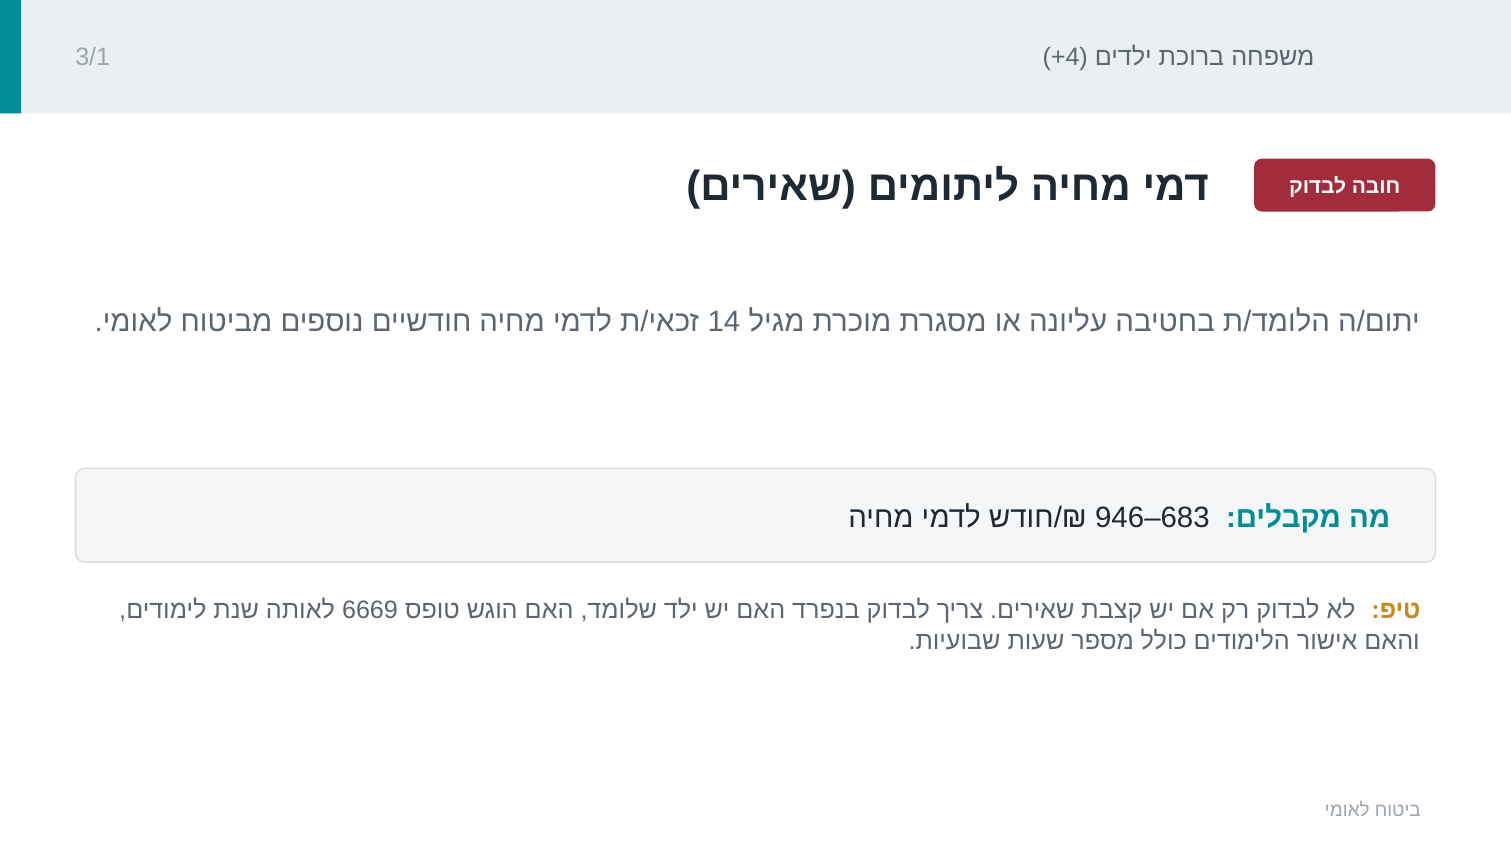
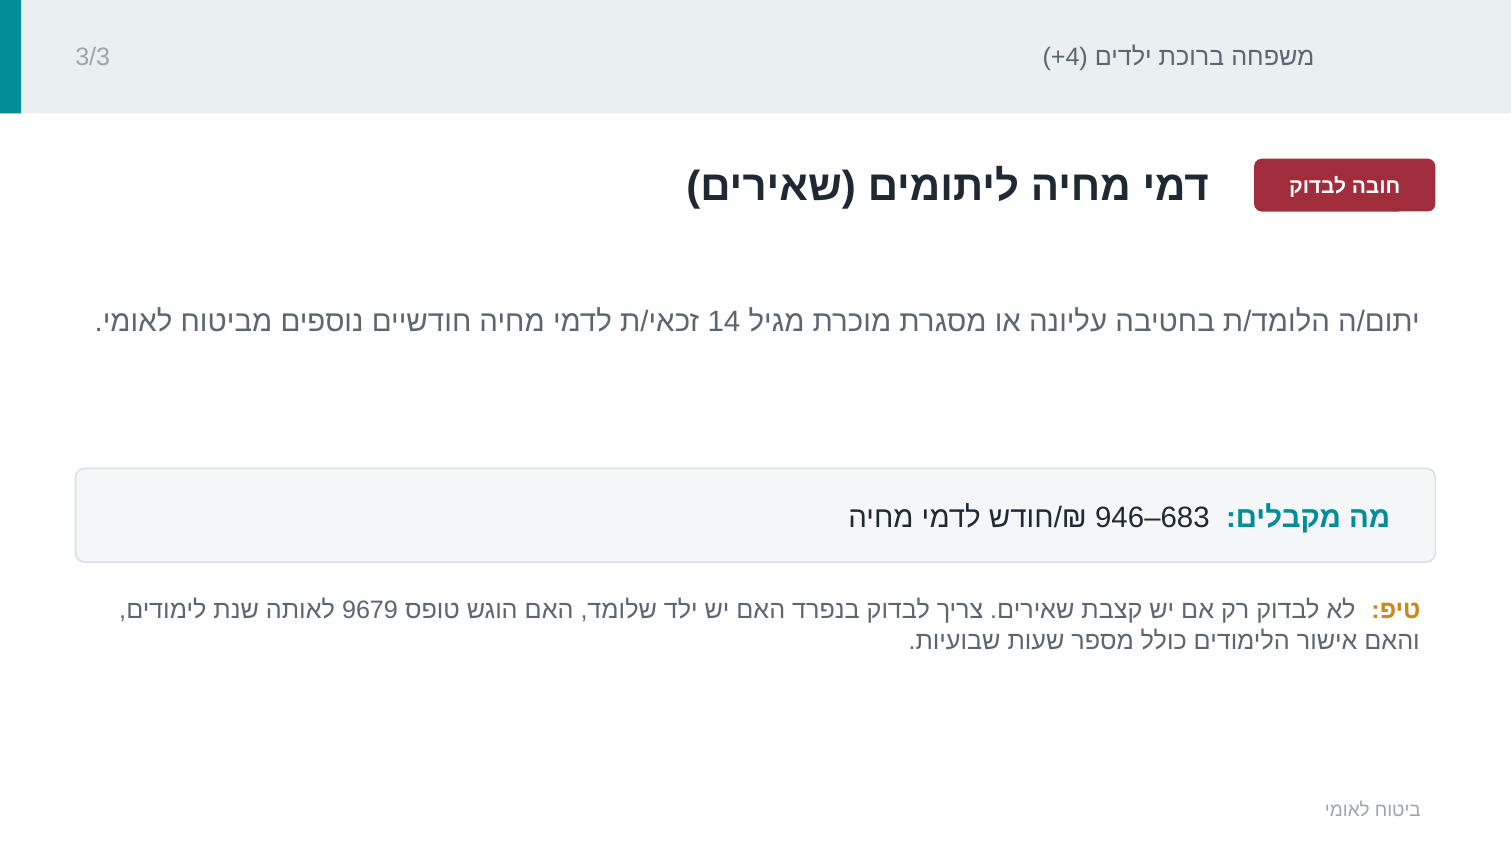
3/1: 3/1 -> 3/3 (93, 58)
6669: 6669 -> 9679 (370, 611)
